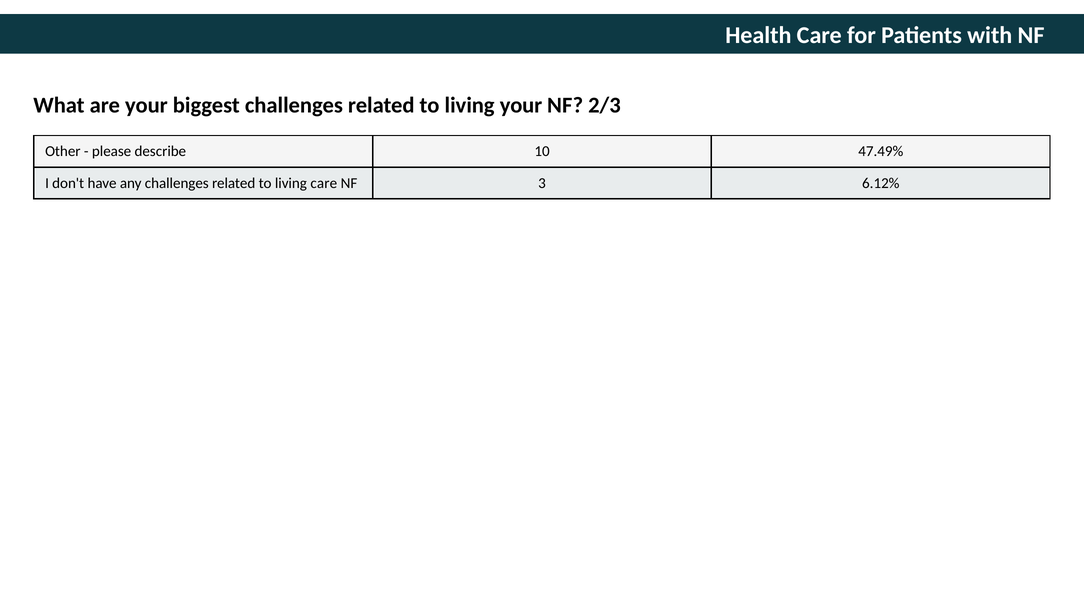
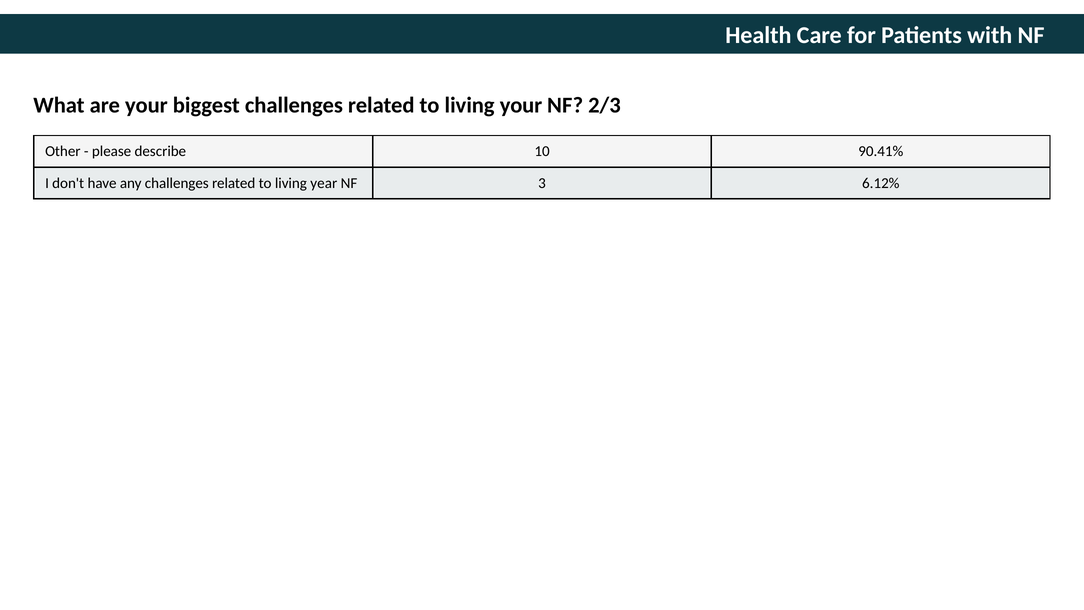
47.49%: 47.49% -> 90.41% (881, 151)
living care: care -> year (324, 183)
